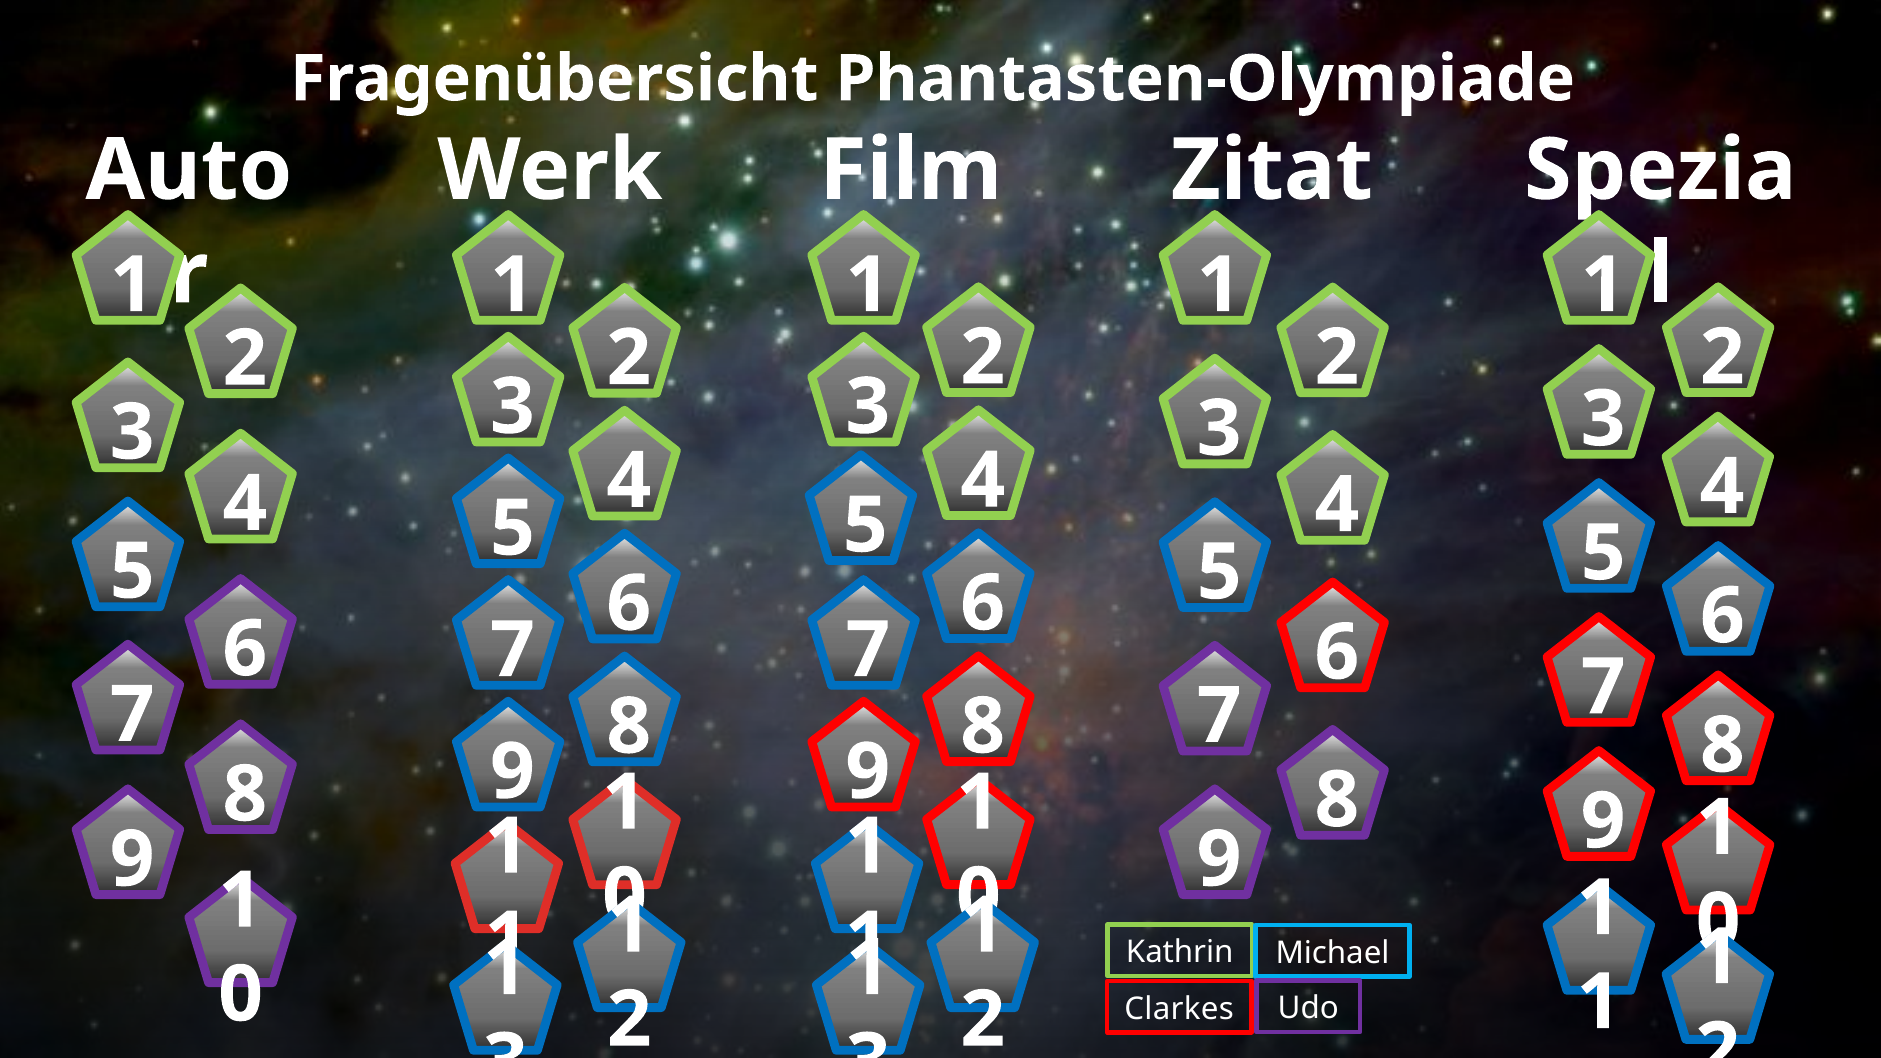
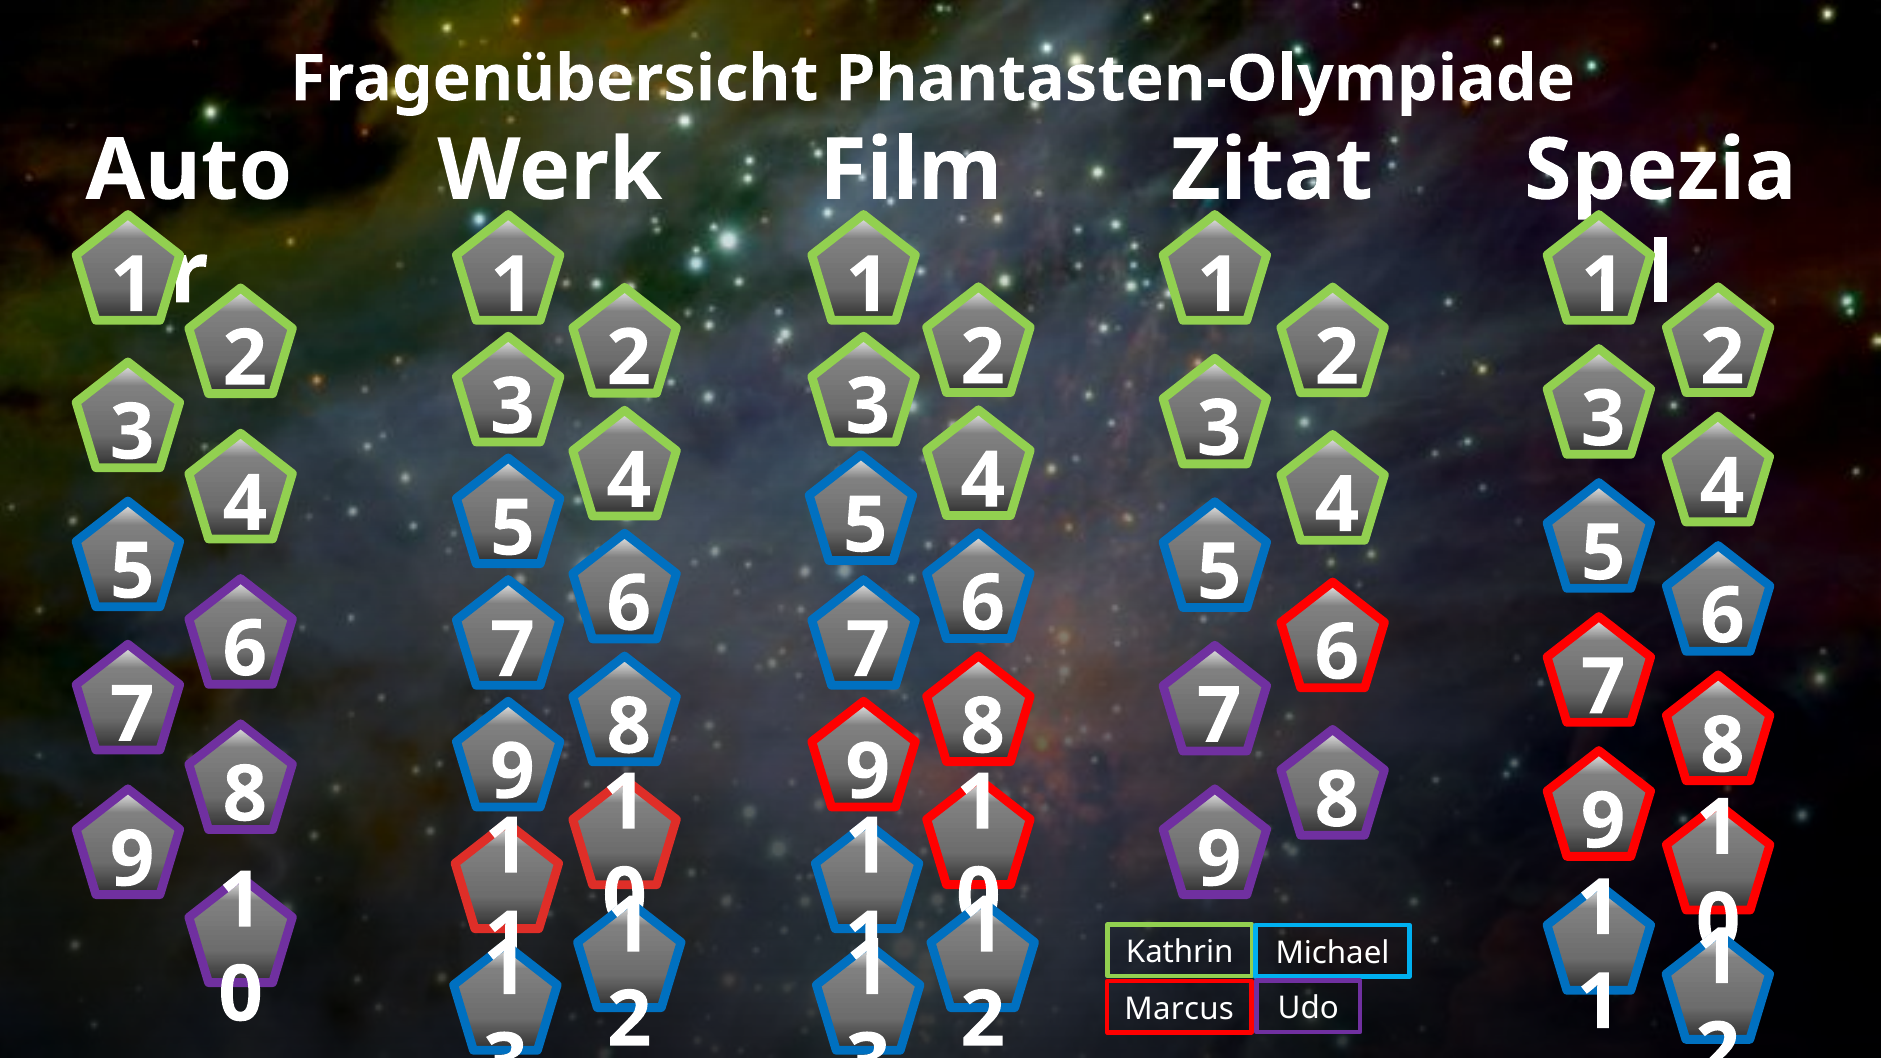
Clarkes: Clarkes -> Marcus (1179, 1009)
